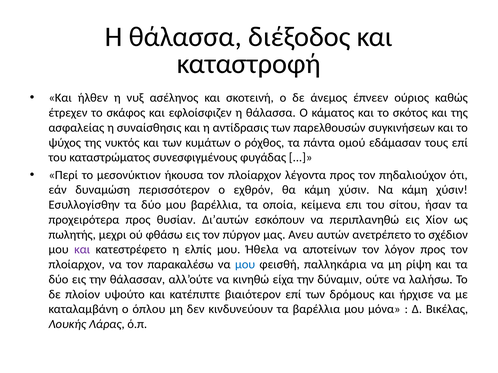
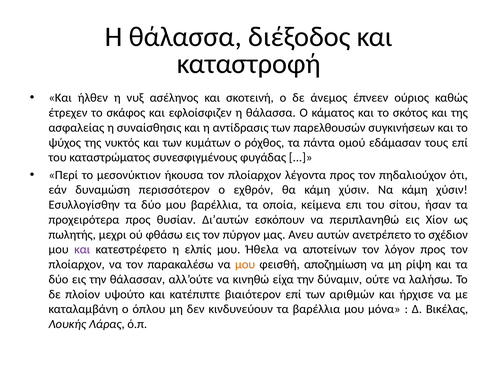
μου colour: blue -> orange (245, 265)
παλληκάρια: παλληκάρια -> αποζημίωση (335, 265)
δρόμους: δρόμους -> αριθμών (352, 295)
